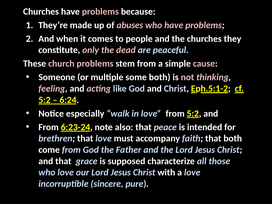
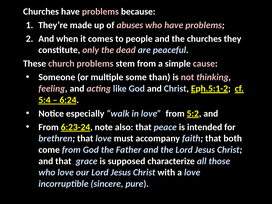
some both: both -> than (160, 77)
5:2: 5:2 -> 5:4 (44, 100)
